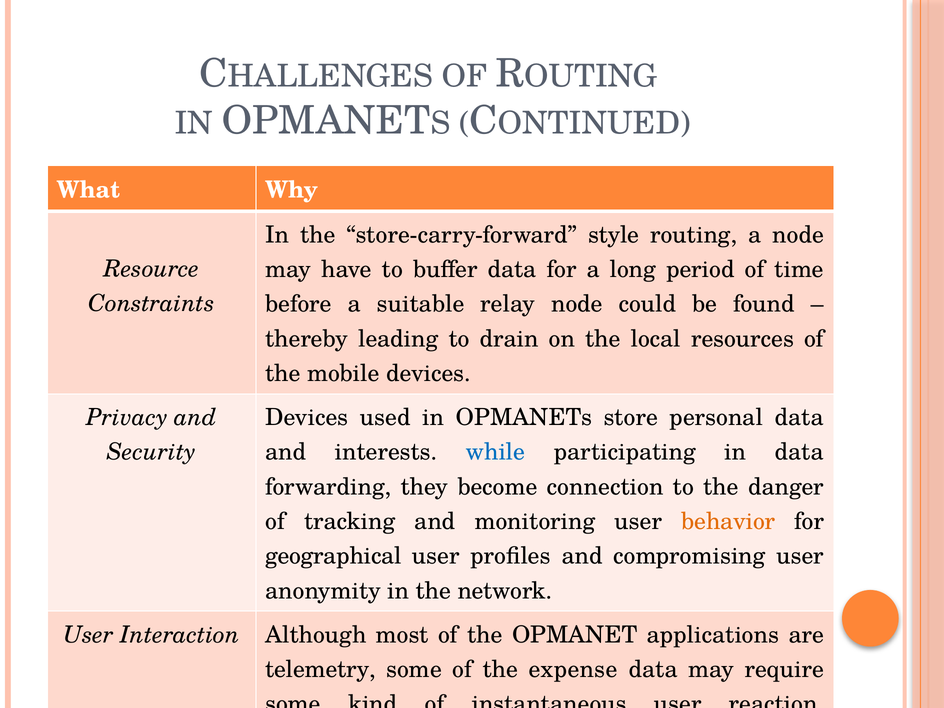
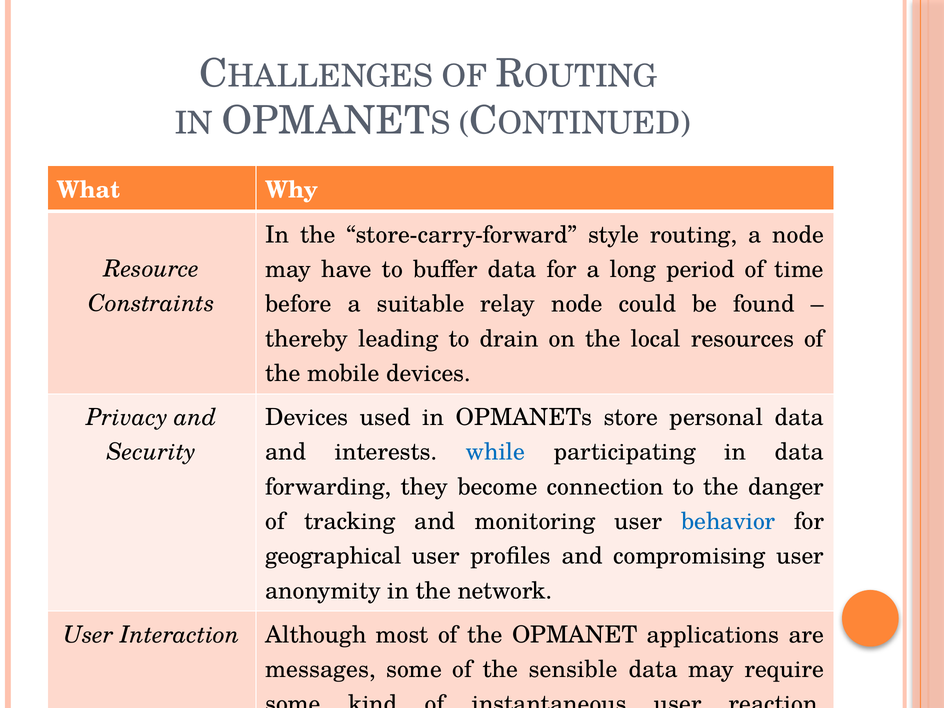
behavior colour: orange -> blue (728, 521)
telemetry: telemetry -> messages (320, 669)
expense: expense -> sensible (573, 669)
